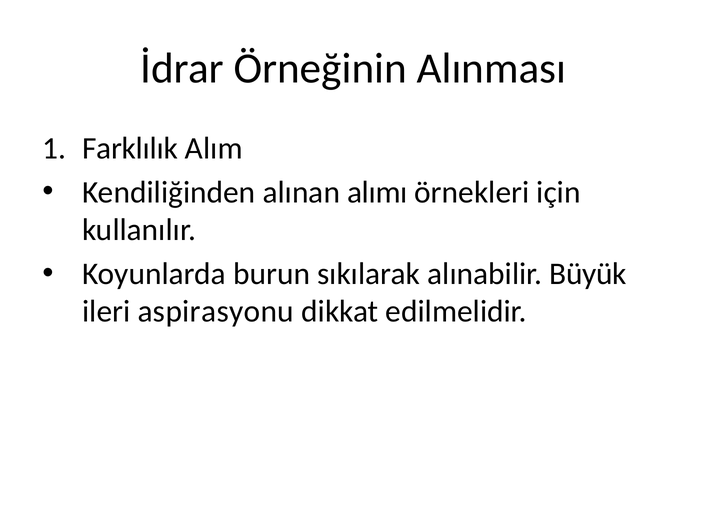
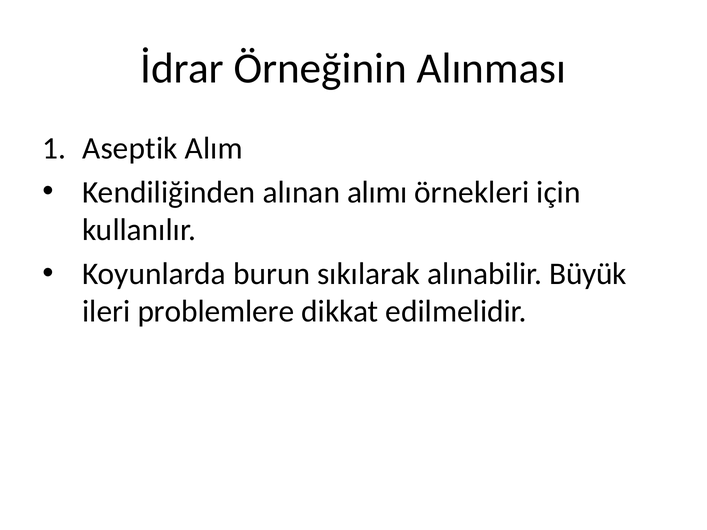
Farklılık: Farklılık -> Aseptik (130, 148)
aspirasyonu: aspirasyonu -> problemlere (216, 312)
